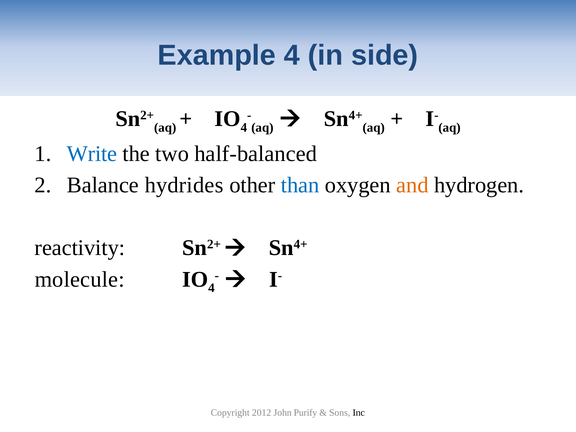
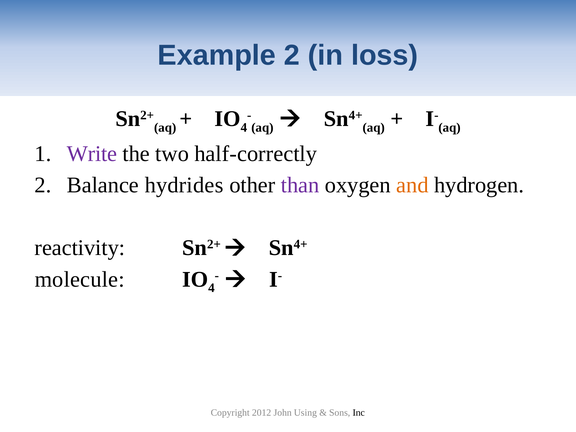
Example 4: 4 -> 2 (292, 55)
side: side -> loss (385, 55)
Write colour: blue -> purple (92, 154)
half-balanced: half-balanced -> half-correctly (256, 154)
than colour: blue -> purple (300, 185)
Purify: Purify -> Using (305, 413)
